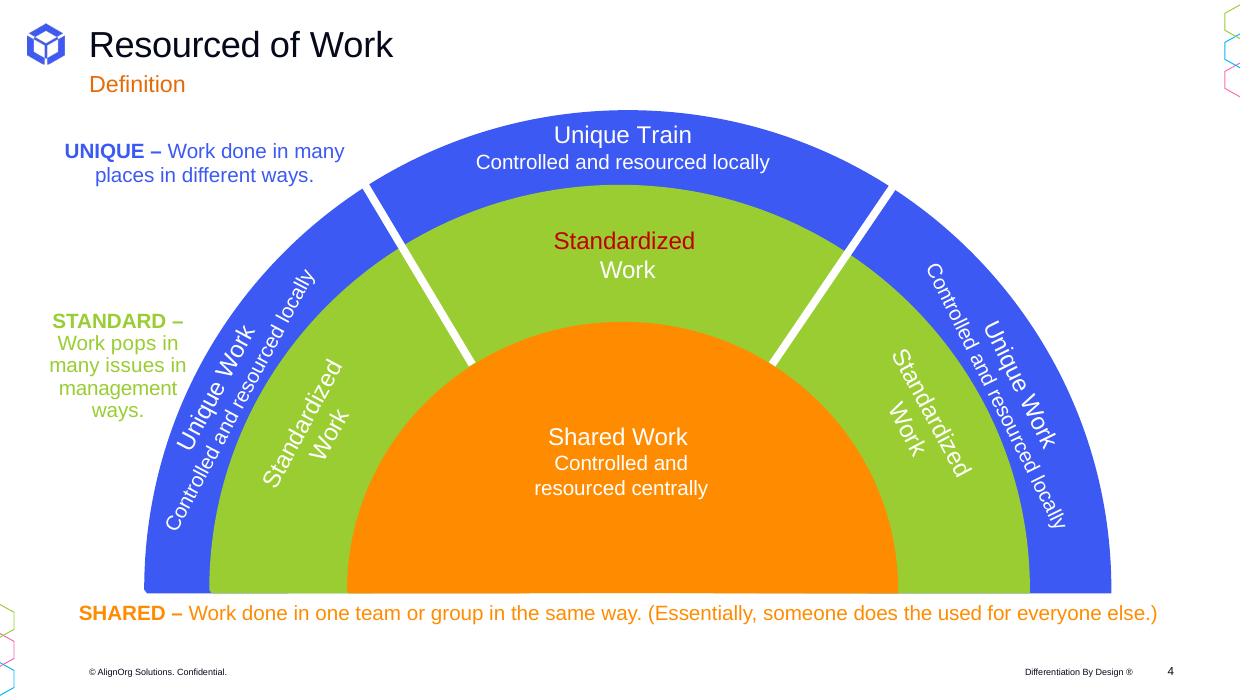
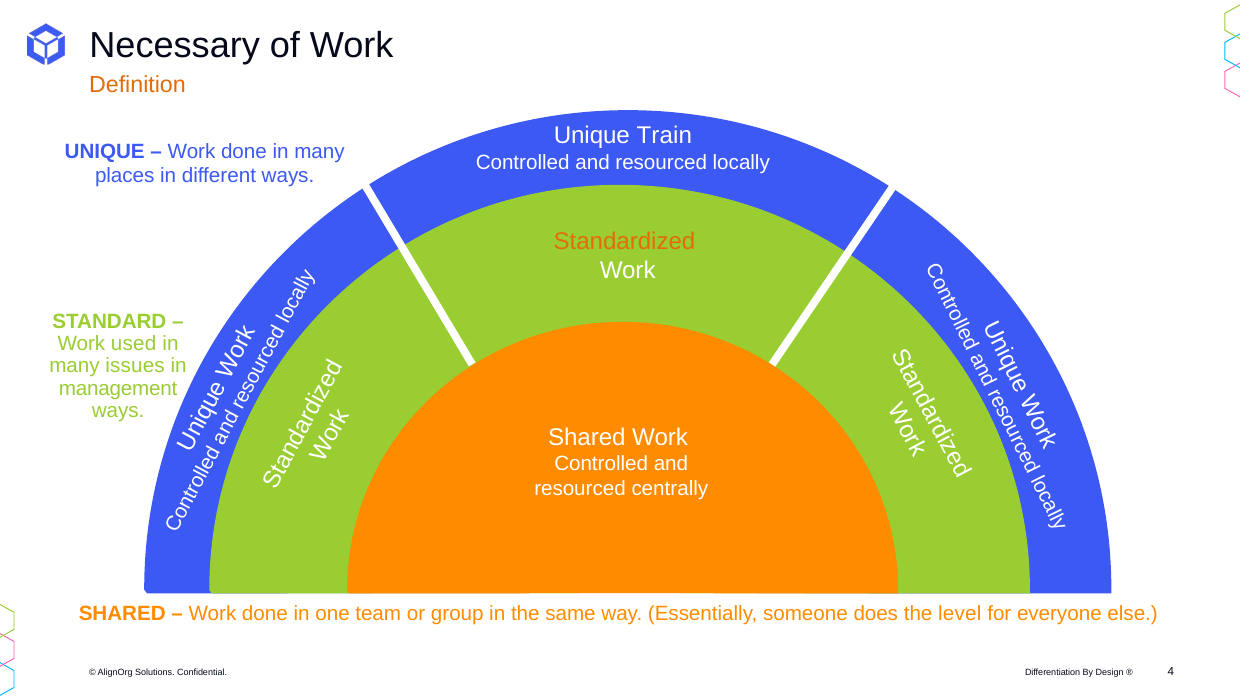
Resourced: Resourced -> Necessary (175, 46)
Standardized colour: red -> orange (625, 241)
pops: pops -> used (134, 344)
used: used -> level (960, 614)
